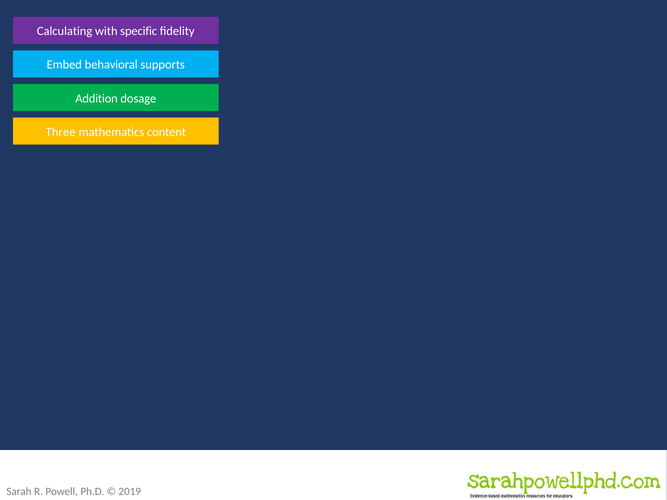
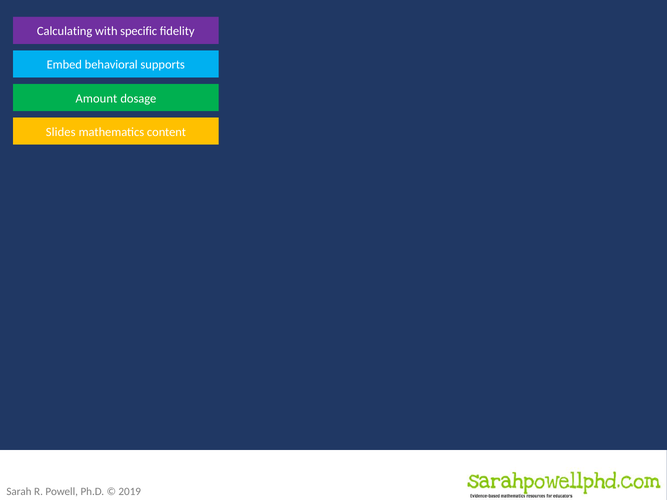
Addition: Addition -> Amount (96, 98)
Three: Three -> Slides (61, 132)
